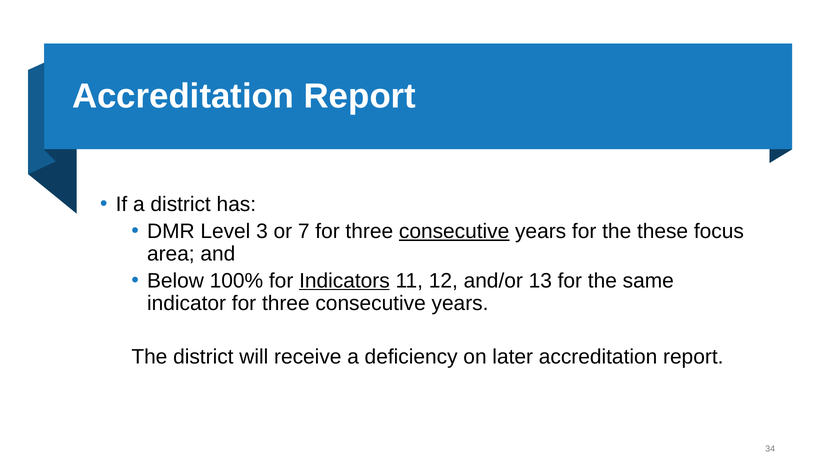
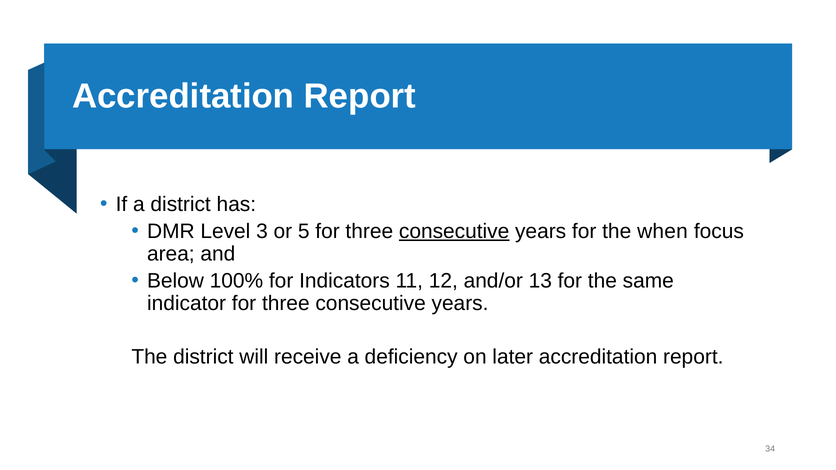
7: 7 -> 5 (304, 231)
these: these -> when (662, 231)
Indicators underline: present -> none (344, 281)
